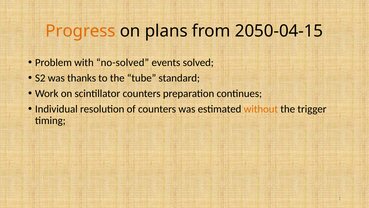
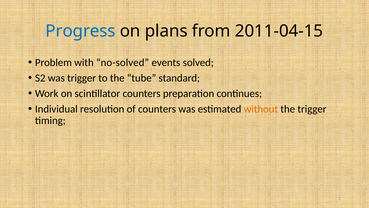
Progress colour: orange -> blue (80, 31)
2050-04-15: 2050-04-15 -> 2011-04-15 (279, 31)
was thanks: thanks -> trigger (82, 78)
